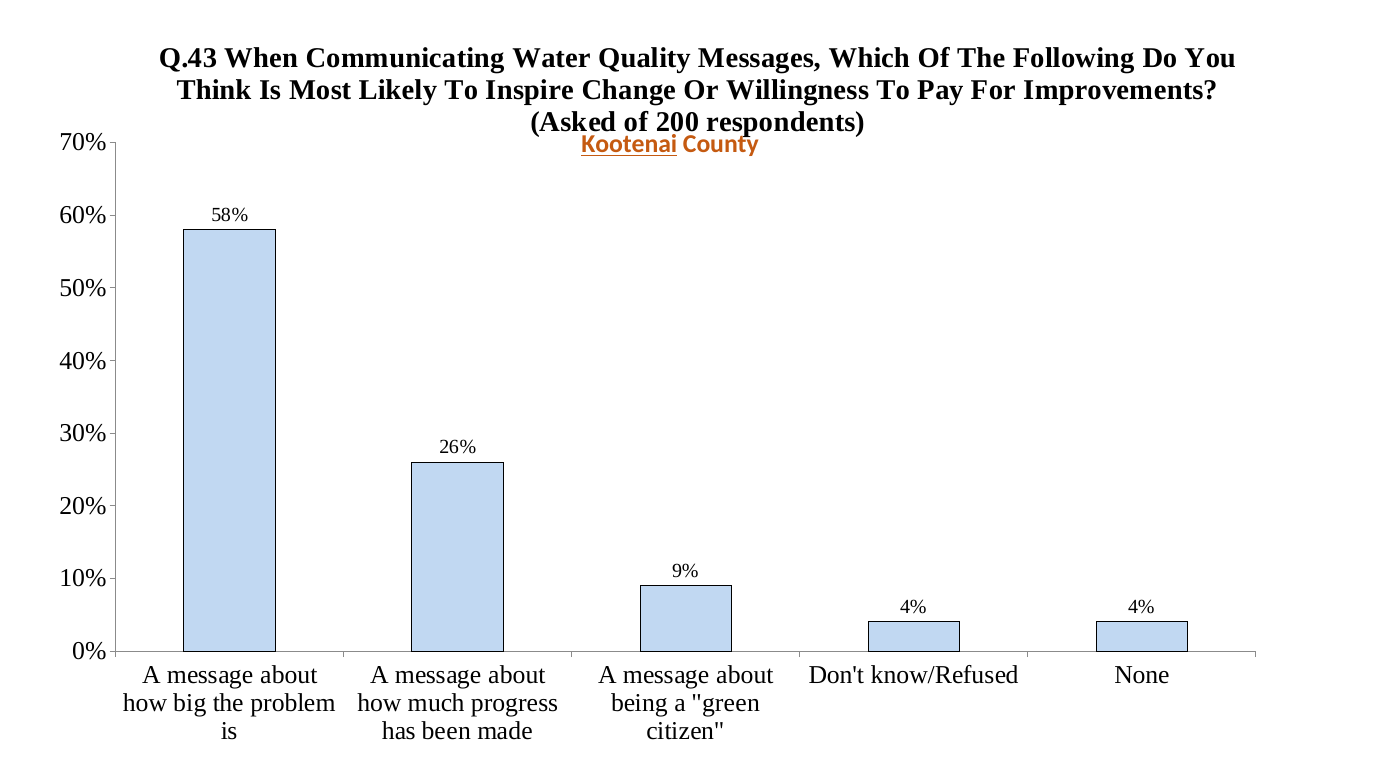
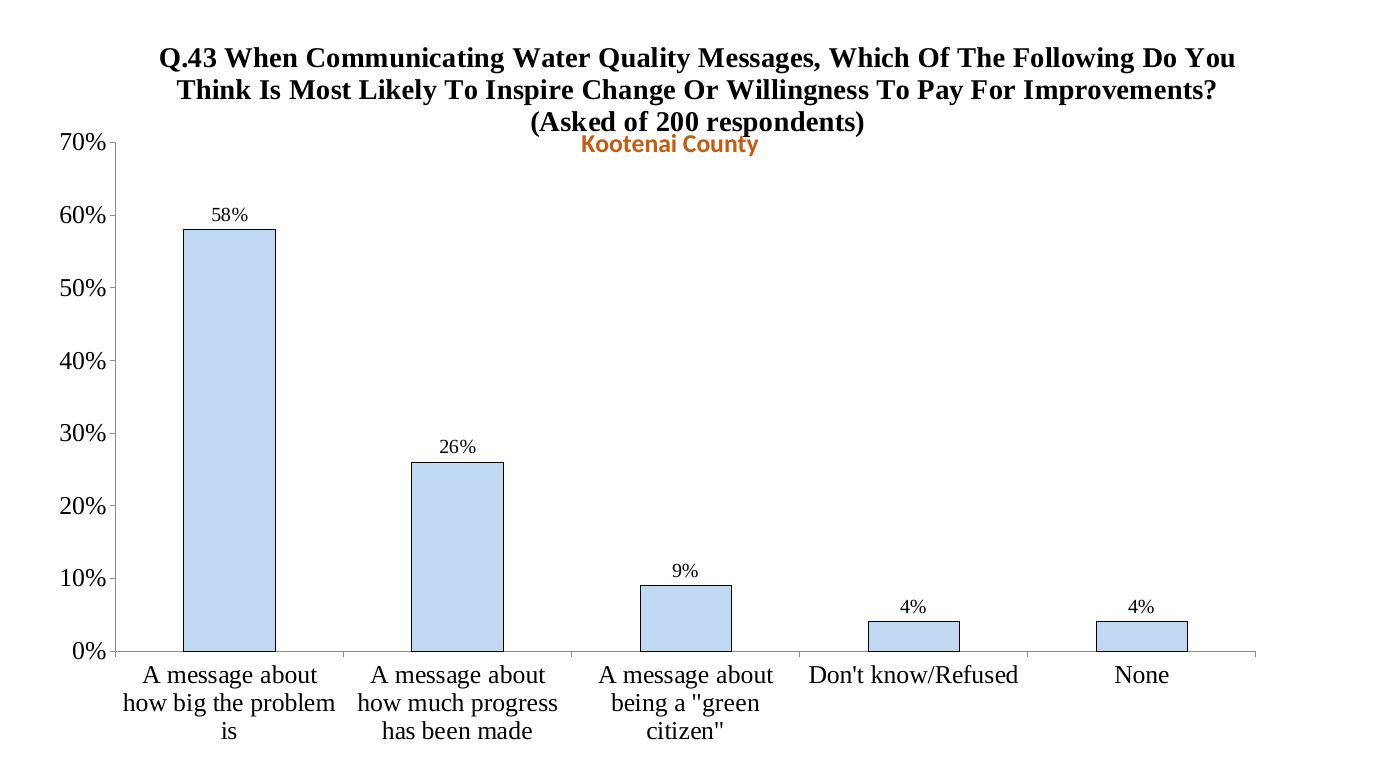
Kootenai underline: present -> none (629, 144)
